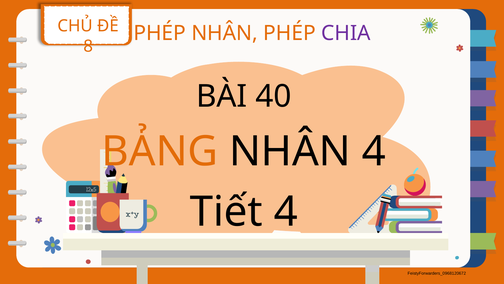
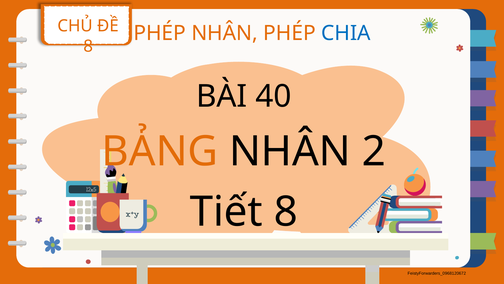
CHIA colour: purple -> blue (346, 33)
NHÂN 4: 4 -> 2 (374, 151)
Tiết 4: 4 -> 8 (286, 212)
